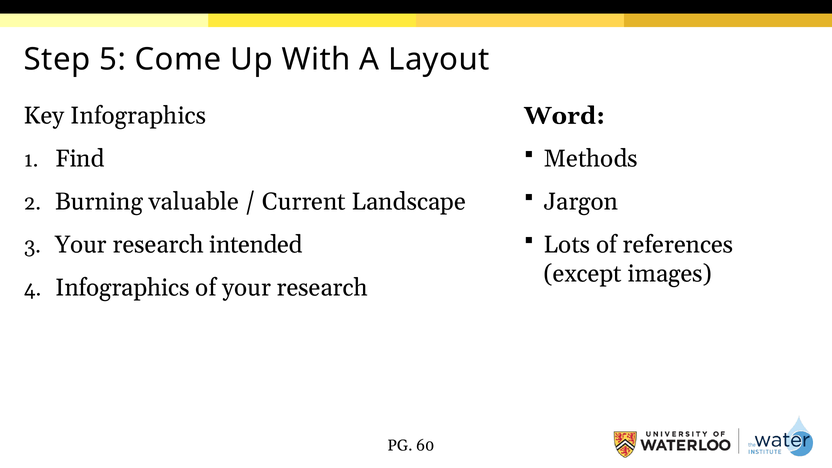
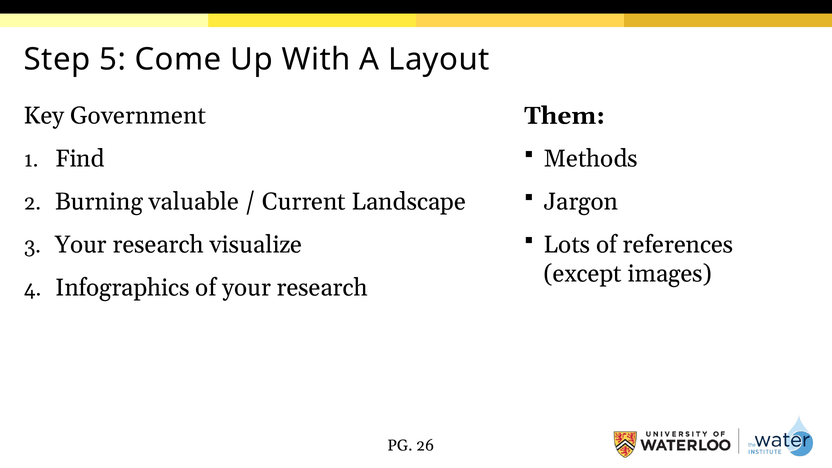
Word: Word -> Them (565, 116)
Key Infographics: Infographics -> Government (138, 116)
intended: intended -> visualize (256, 245)
60: 60 -> 26 (425, 446)
